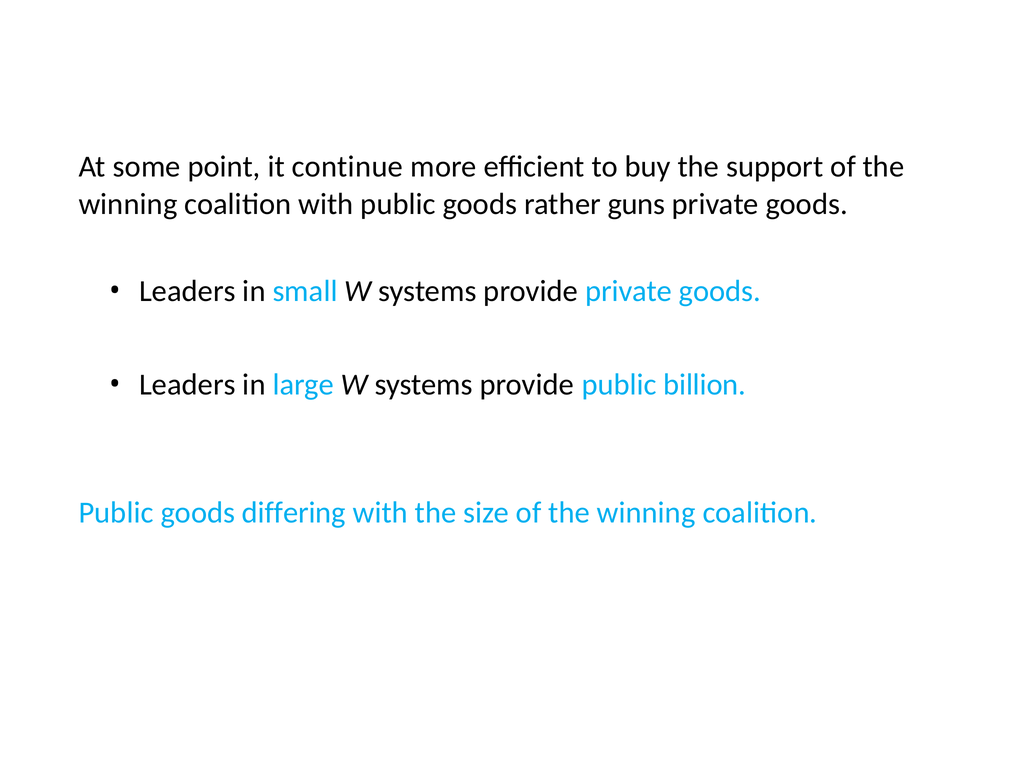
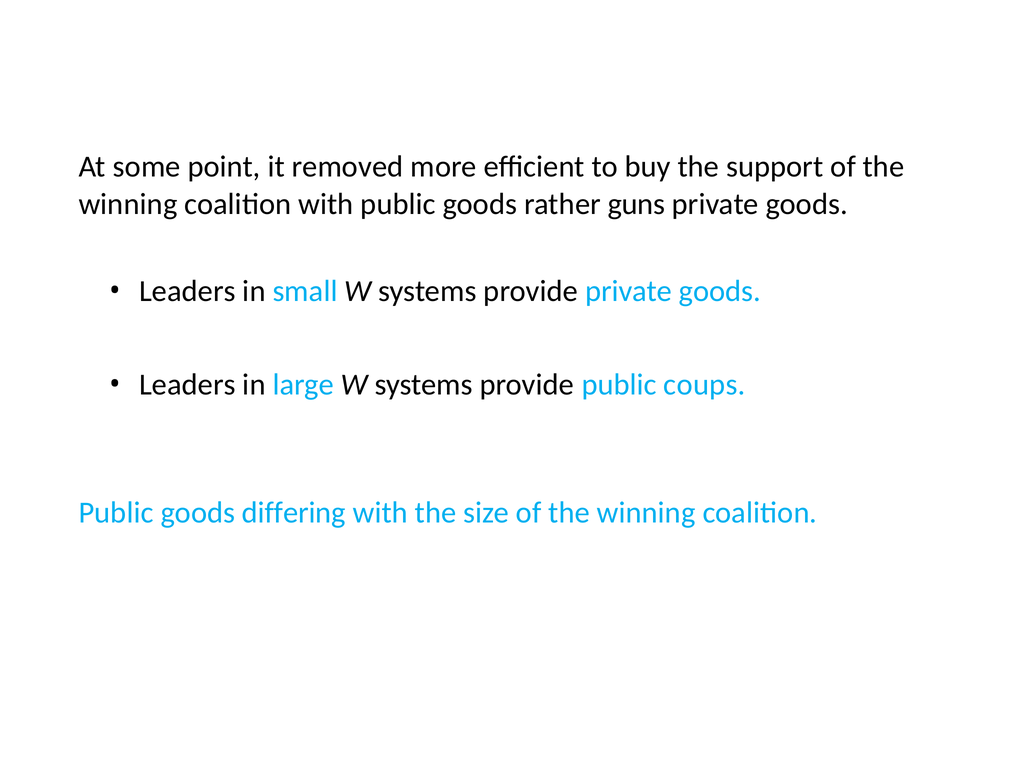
continue: continue -> removed (347, 166)
billion: billion -> coups (705, 384)
